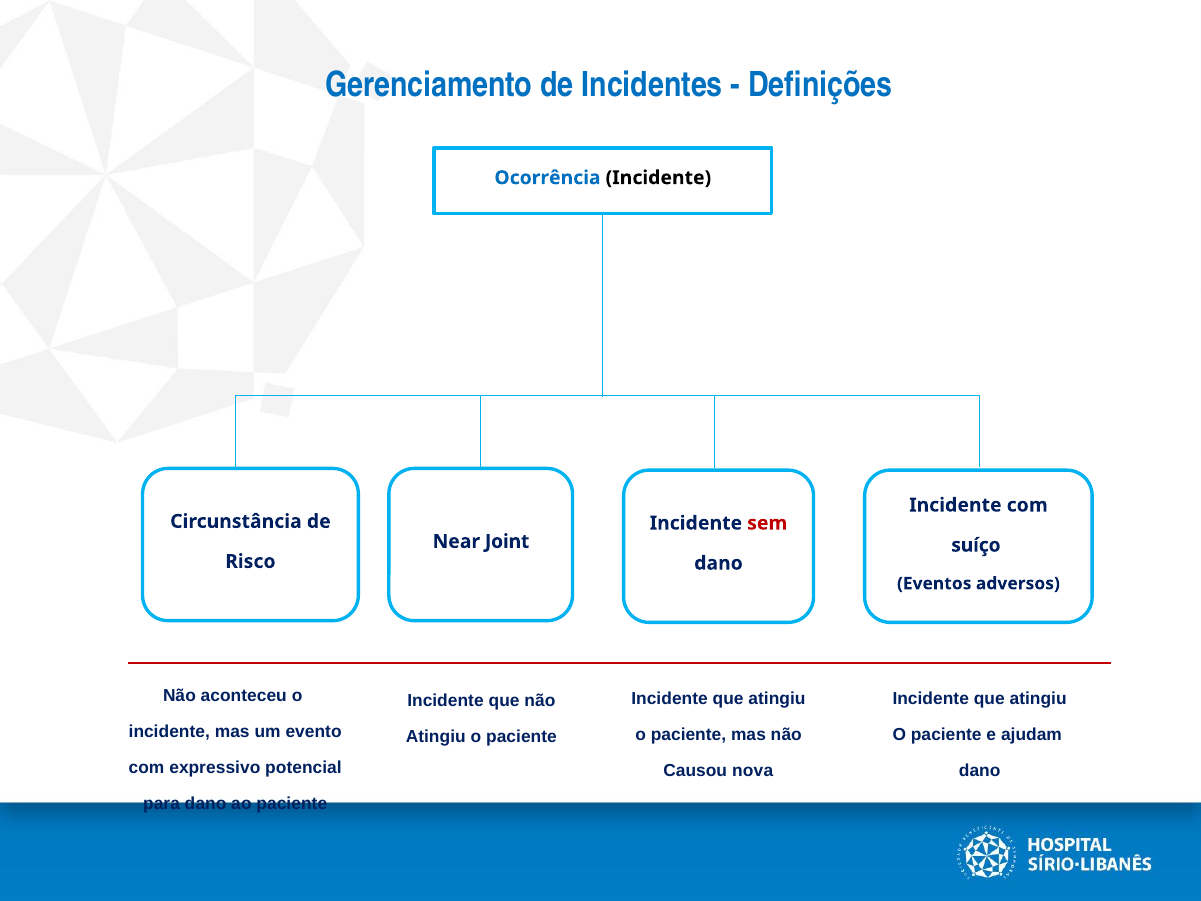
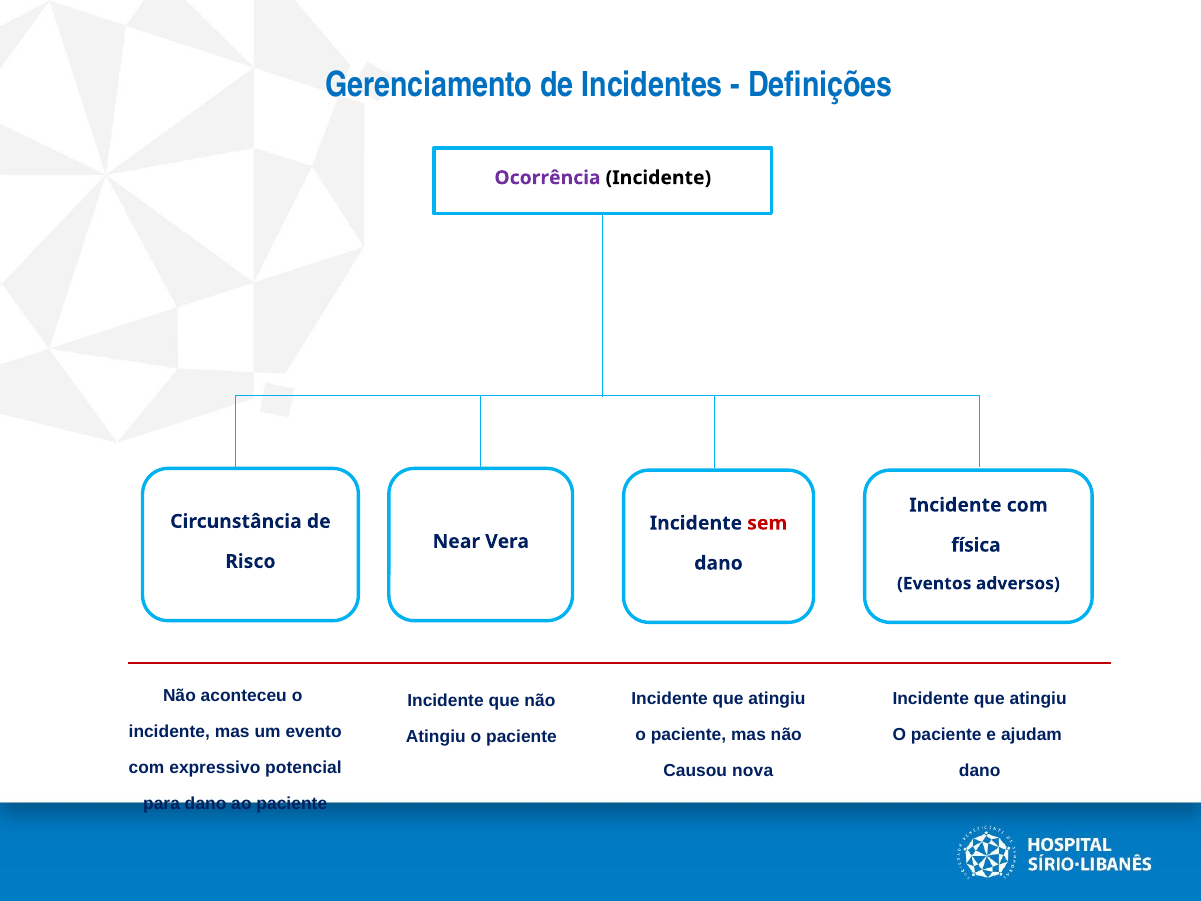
Ocorrência colour: blue -> purple (547, 178)
Joint: Joint -> Vera (507, 541)
suíço: suíço -> física (976, 545)
